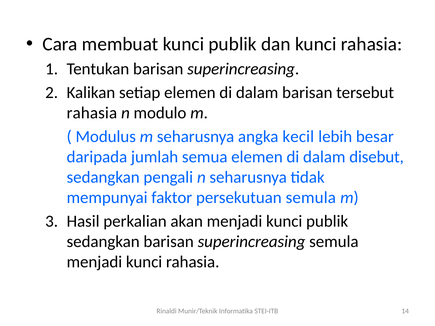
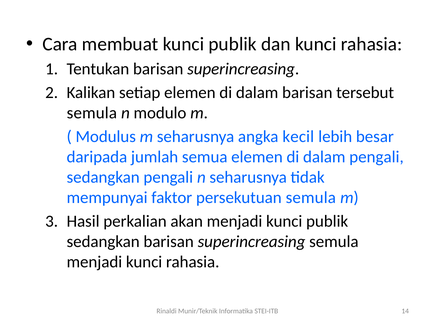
rahasia: rahasia -> semula (92, 113)
dalam disebut: disebut -> pengali (376, 157)
